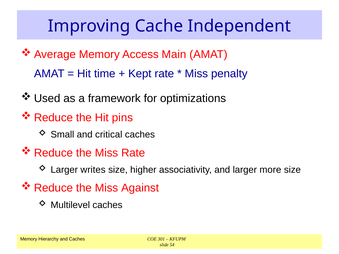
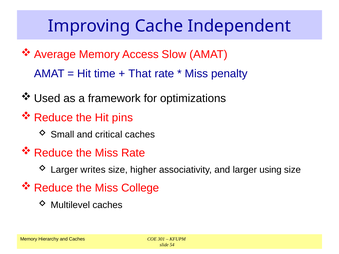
Main: Main -> Slow (174, 54)
Kept: Kept -> That (140, 74)
more: more -> using (270, 170)
Against: Against -> College (140, 188)
